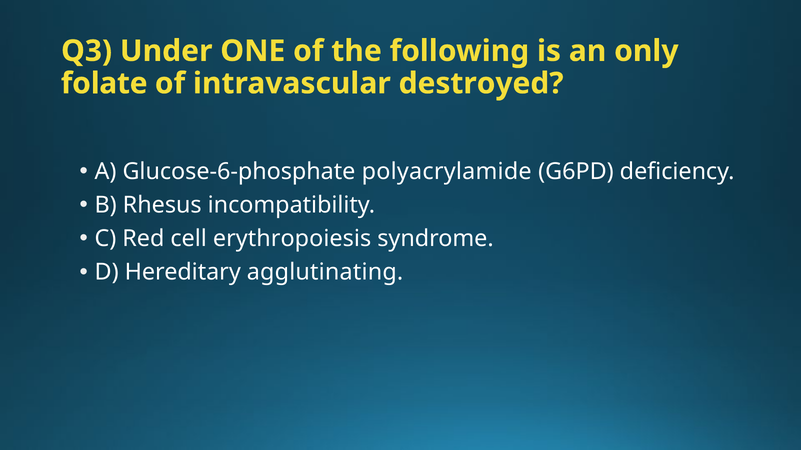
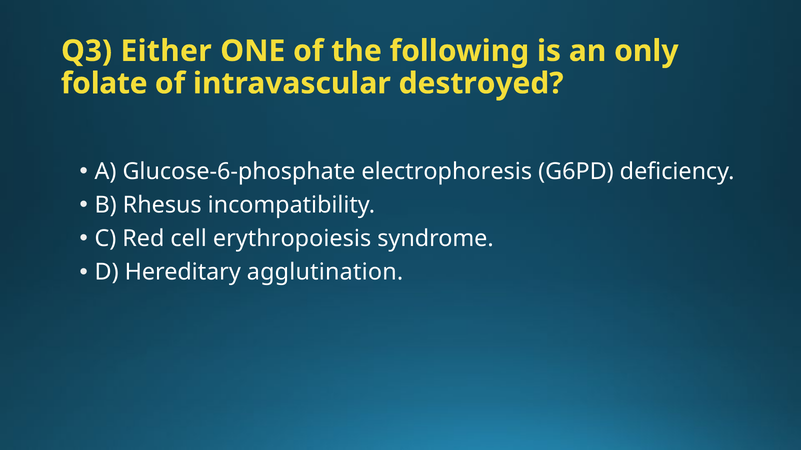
Under: Under -> Either (166, 51)
polyacrylamide: polyacrylamide -> electrophoresis (447, 172)
agglutinating: agglutinating -> agglutination (325, 273)
